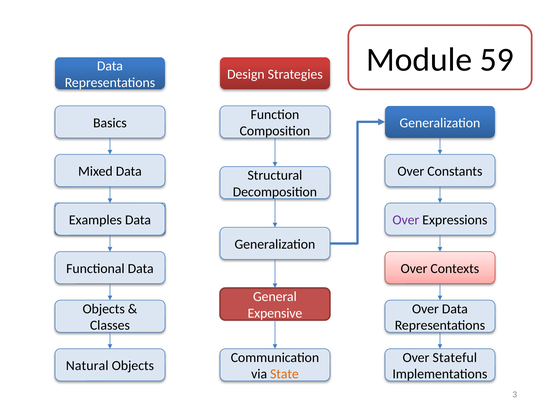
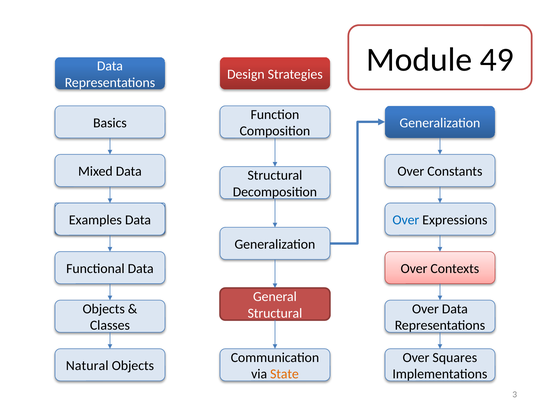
59: 59 -> 49 (497, 60)
Over colour: purple -> blue (406, 220)
Expensive: Expensive -> Structural (275, 313)
Stateful: Stateful -> Squares (455, 357)
